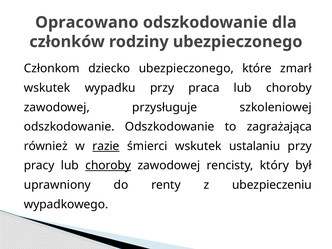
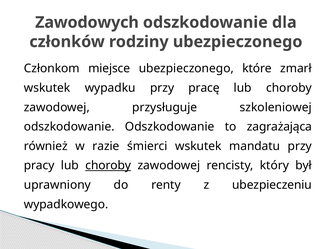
Opracowano: Opracowano -> Zawodowych (87, 22)
dziecko: dziecko -> miejsce (109, 68)
praca: praca -> pracę (204, 88)
razie underline: present -> none (106, 146)
ustalaniu: ustalaniu -> mandatu (255, 146)
